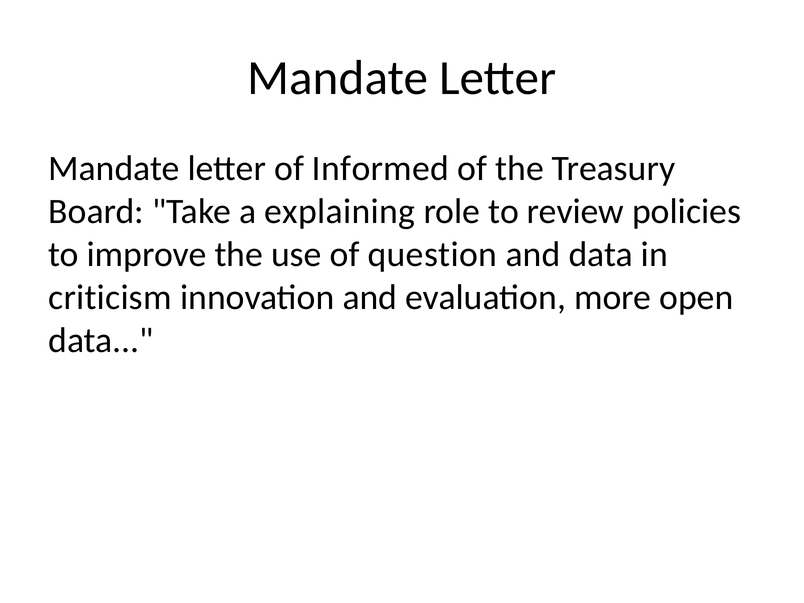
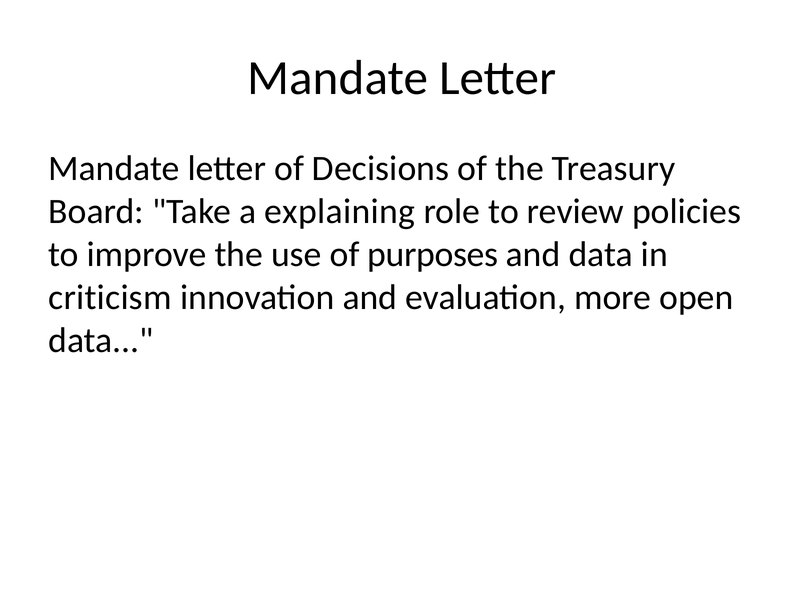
Informed: Informed -> Decisions (381, 169)
question: question -> purposes (433, 255)
